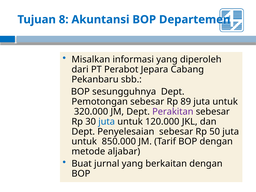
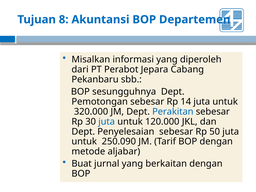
89: 89 -> 14 (186, 102)
Perakitan colour: purple -> blue (173, 112)
850.000: 850.000 -> 250.090 (119, 142)
